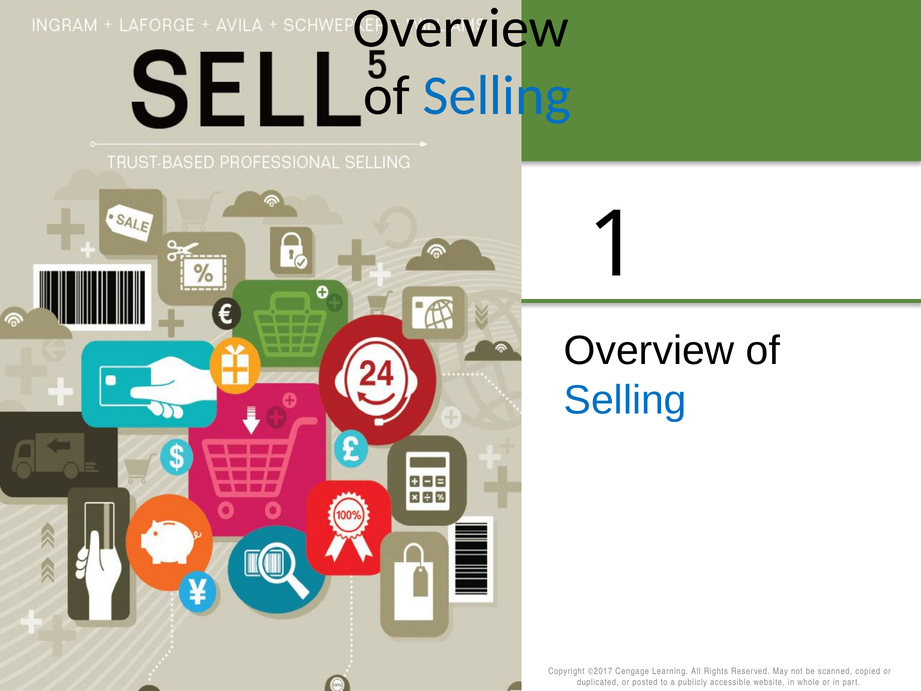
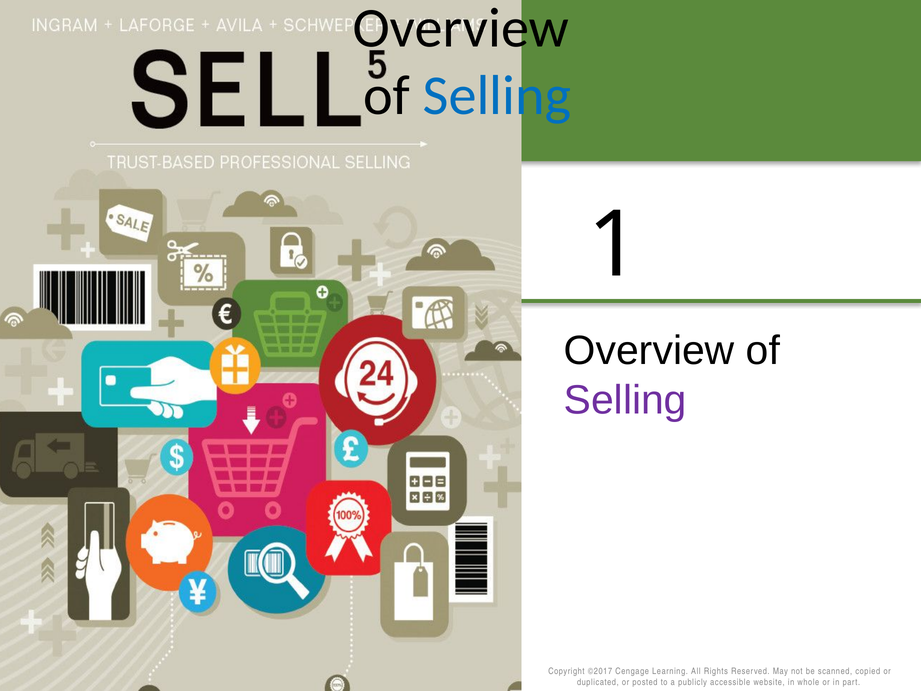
Selling colour: blue -> purple (625, 400)
